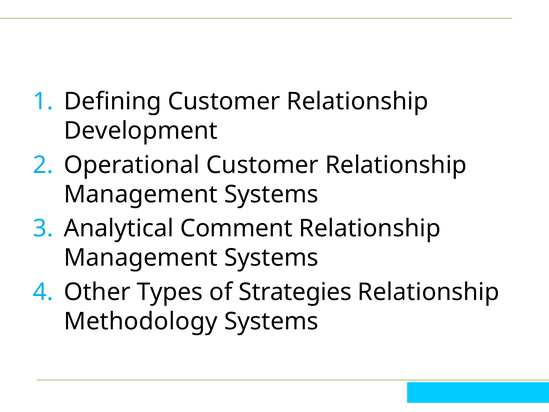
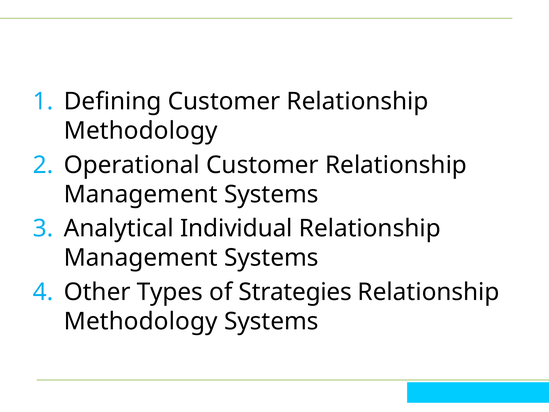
Development: Development -> Methodology (141, 131)
Comment: Comment -> Individual (236, 228)
